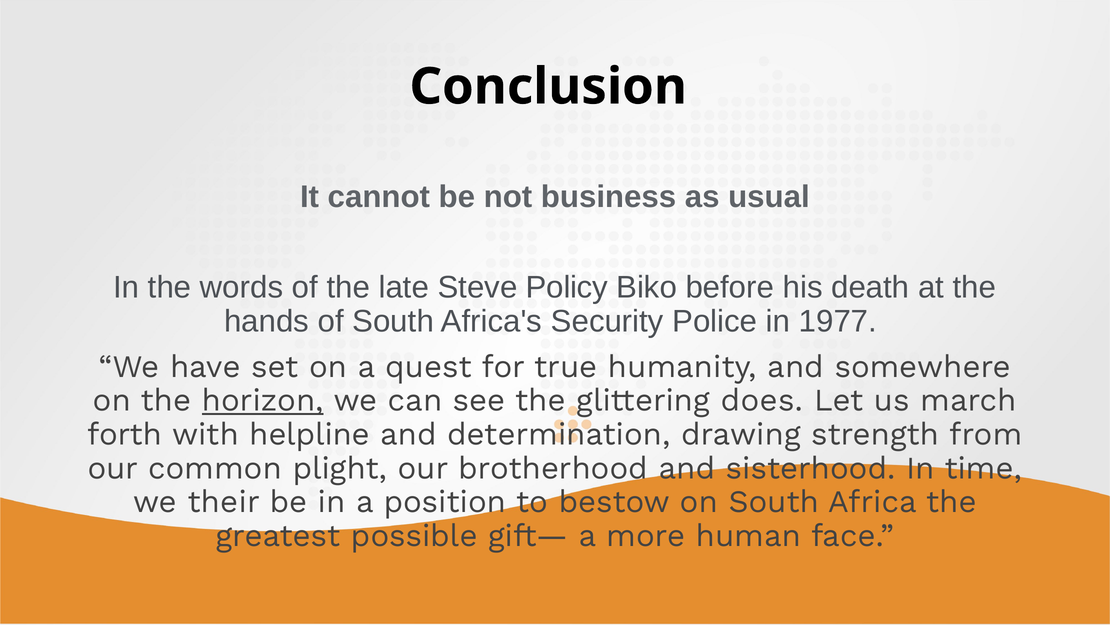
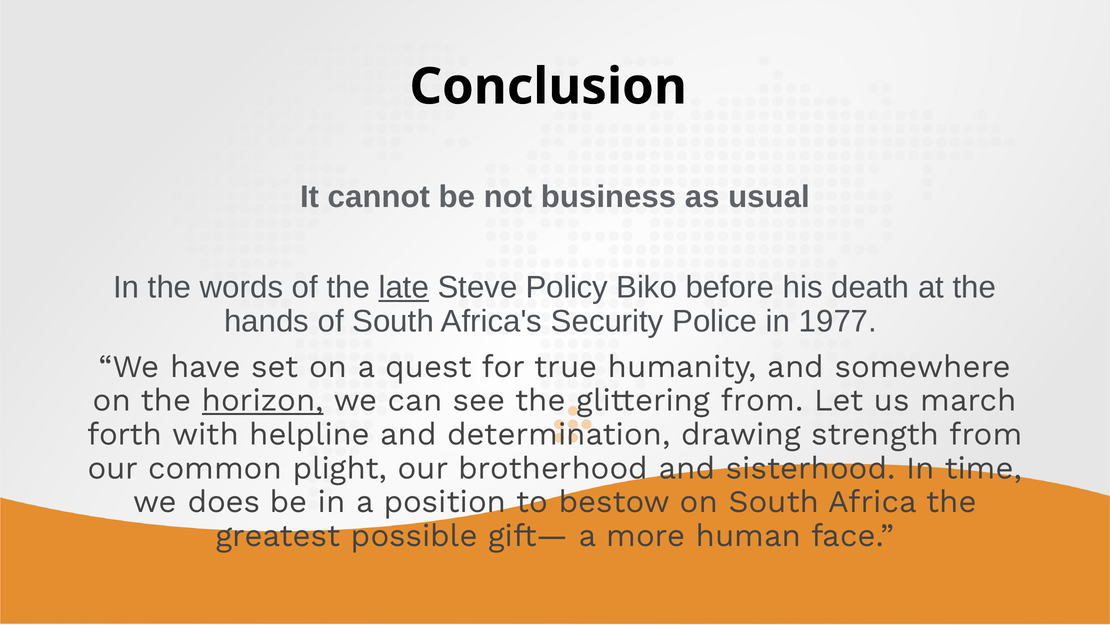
late underline: none -> present (404, 287)
glittering does: does -> from (762, 400)
their: their -> does (224, 502)
